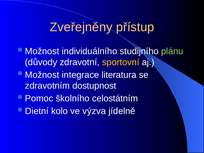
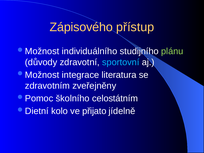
Zveřejněny: Zveřejněny -> Zápisového (81, 27)
sportovní colour: yellow -> light blue (121, 62)
dostupnost: dostupnost -> zveřejněny (94, 86)
výzva: výzva -> přijato (94, 111)
